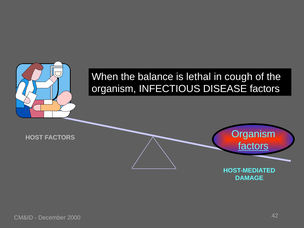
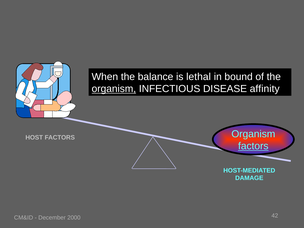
cough: cough -> bound (239, 77)
organism underline: none -> present (114, 89)
DISEASE factors: factors -> affinity (265, 89)
